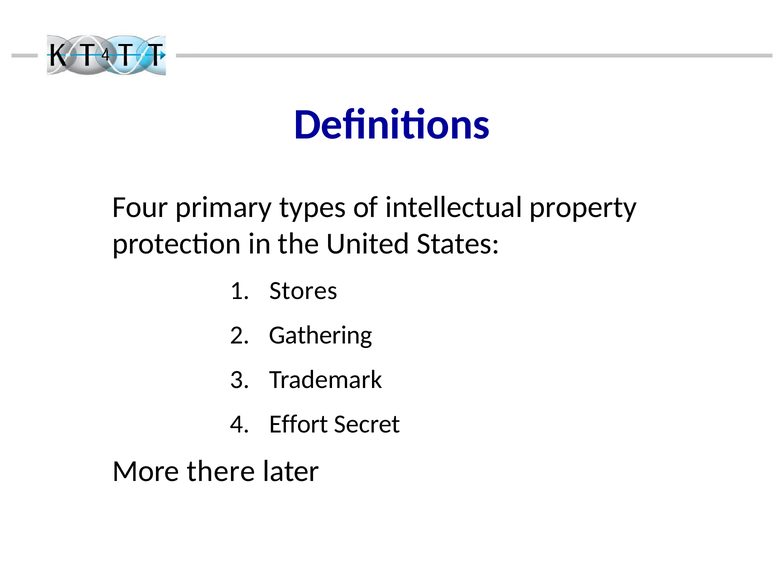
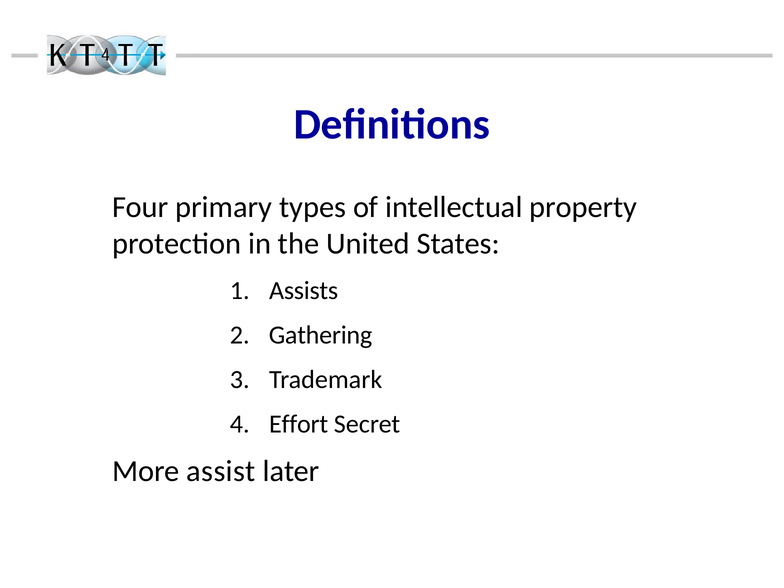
Stores: Stores -> Assists (304, 291)
there: there -> assist (221, 471)
